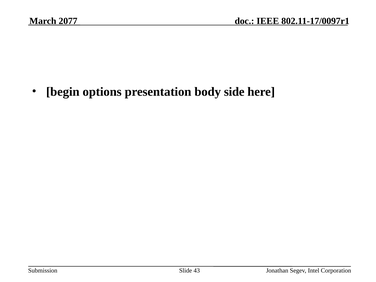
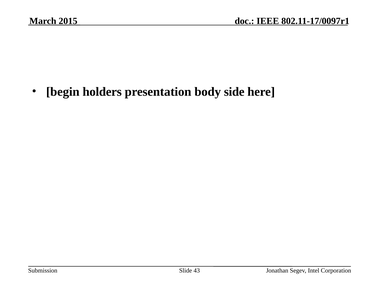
2077: 2077 -> 2015 (68, 21)
options: options -> holders (102, 92)
